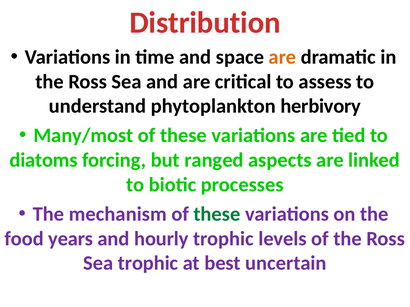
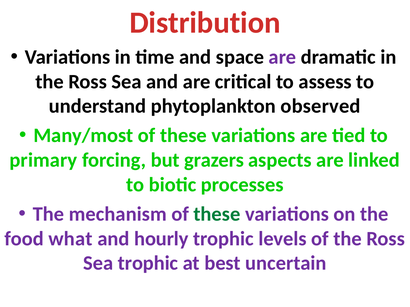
are colour: orange -> purple (282, 57)
herbivory: herbivory -> observed (321, 106)
diatoms: diatoms -> primary (43, 160)
ranged: ranged -> grazers (214, 160)
years: years -> what (70, 239)
